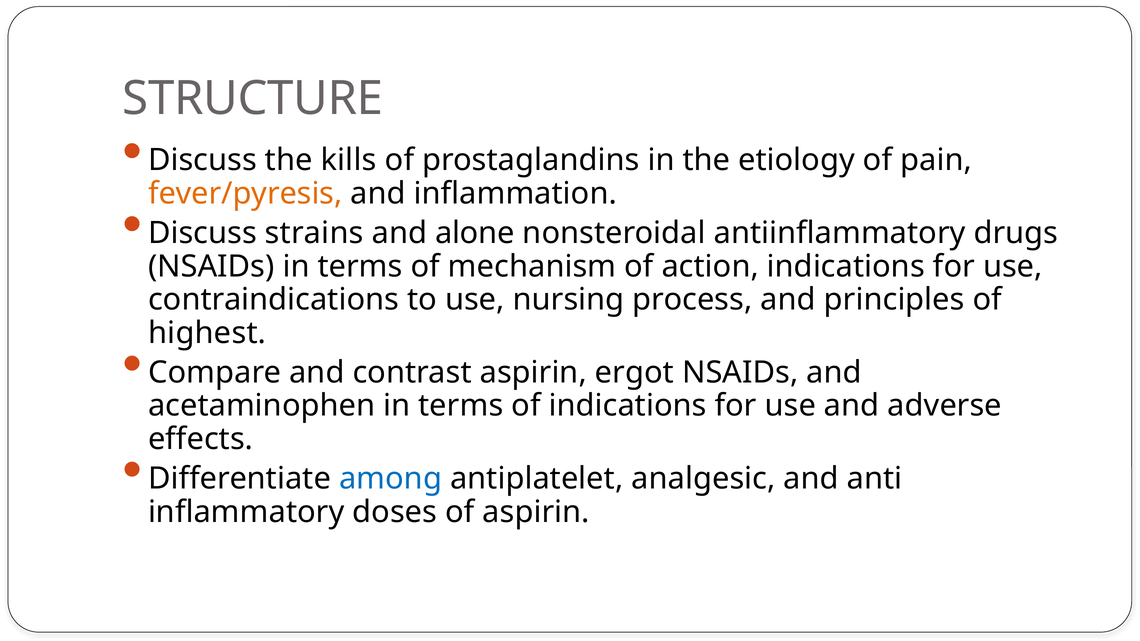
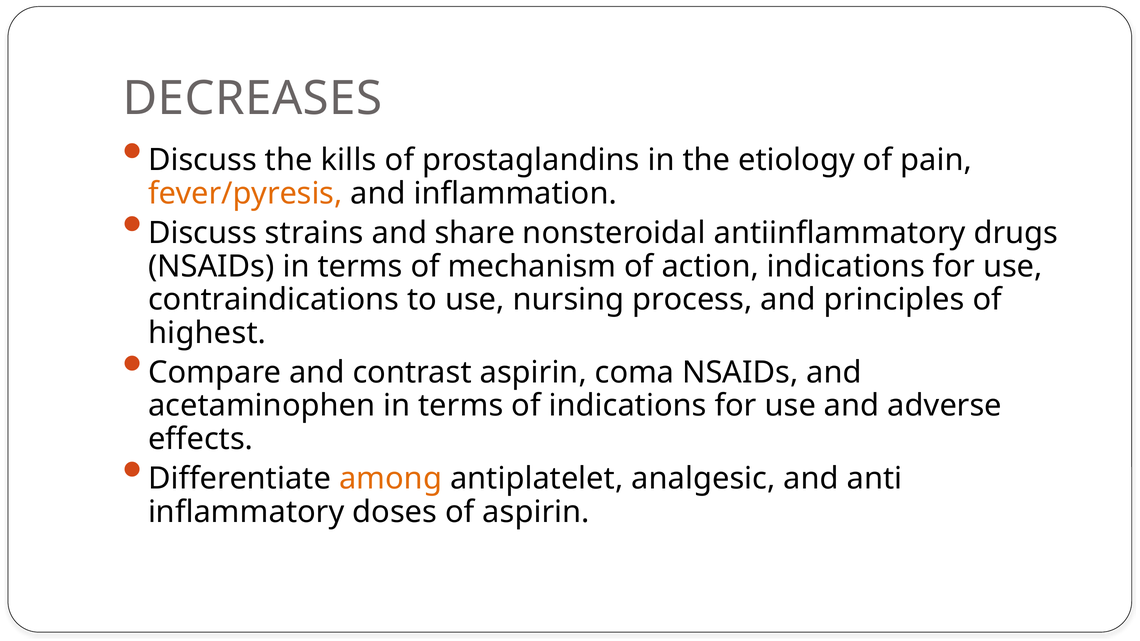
STRUCTURE: STRUCTURE -> DECREASES (252, 99)
alone: alone -> share (475, 233)
ergot: ergot -> coma (635, 373)
among colour: blue -> orange (391, 479)
